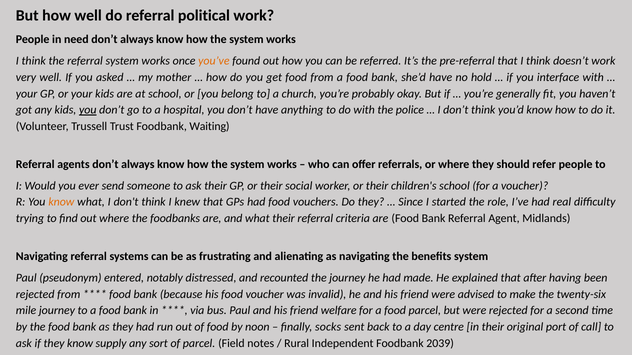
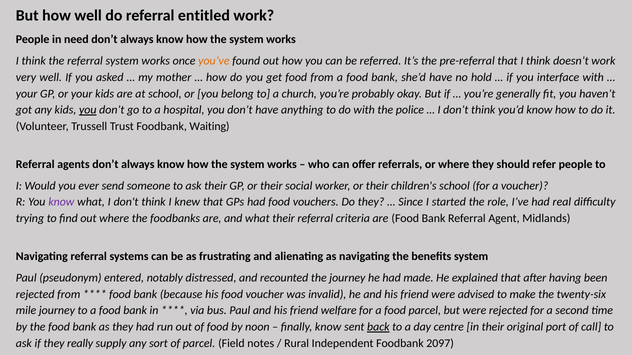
political: political -> entitled (204, 16)
know colour: orange -> purple (61, 202)
finally socks: socks -> know (328, 327)
back underline: none -> present (378, 327)
they know: know -> really (80, 344)
2039: 2039 -> 2097 (440, 344)
